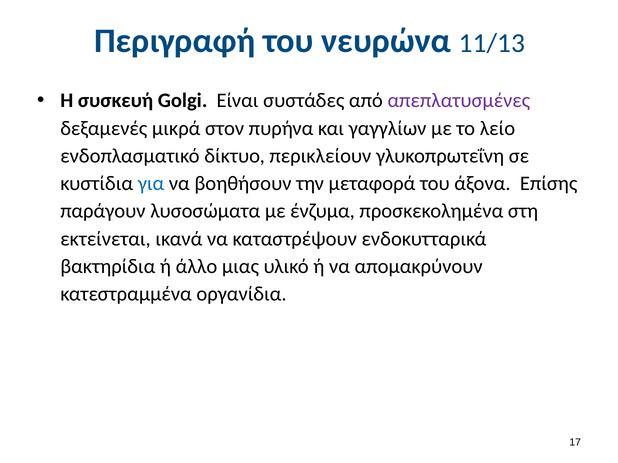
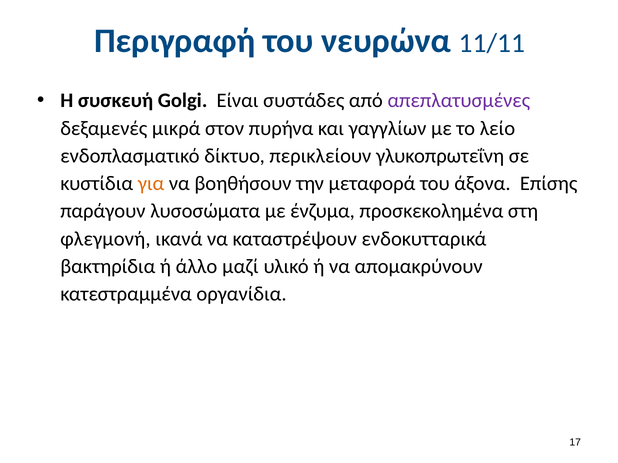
11/13: 11/13 -> 11/11 (492, 43)
για colour: blue -> orange (151, 184)
εκτείνεται: εκτείνεται -> φλεγμονή (105, 239)
μιας: μιας -> μαζί (240, 267)
